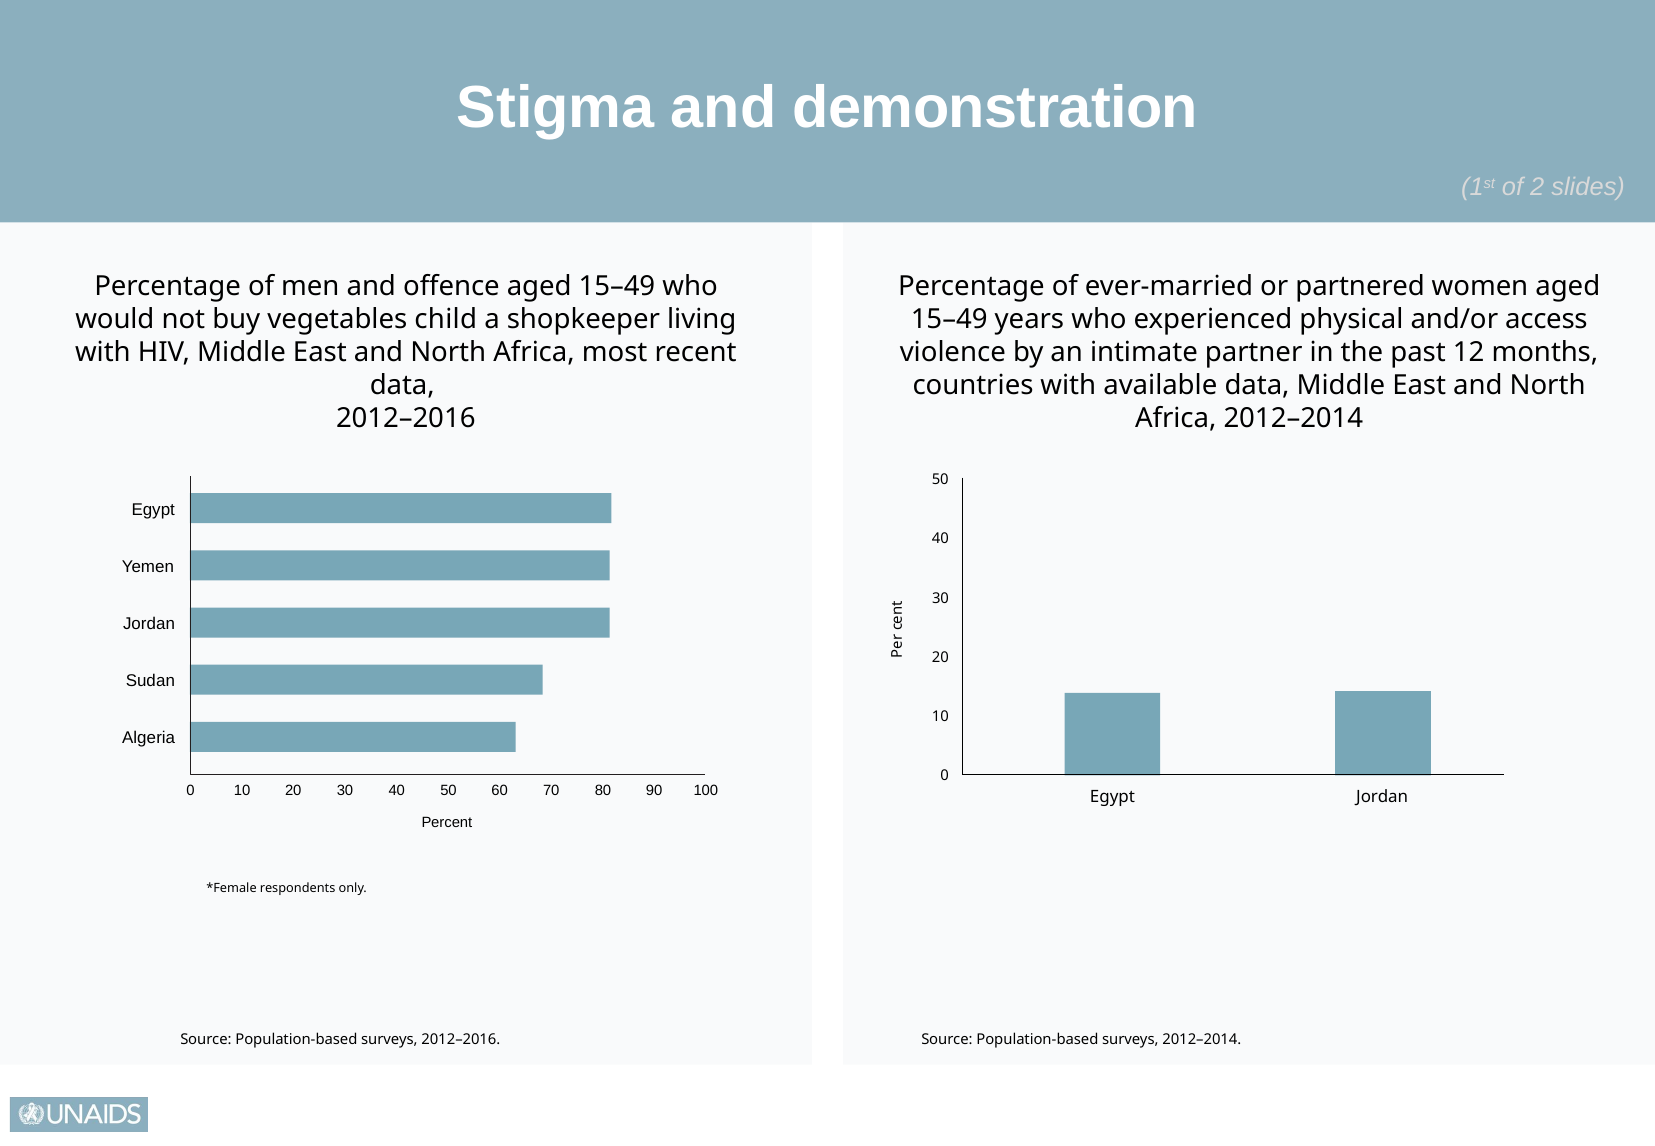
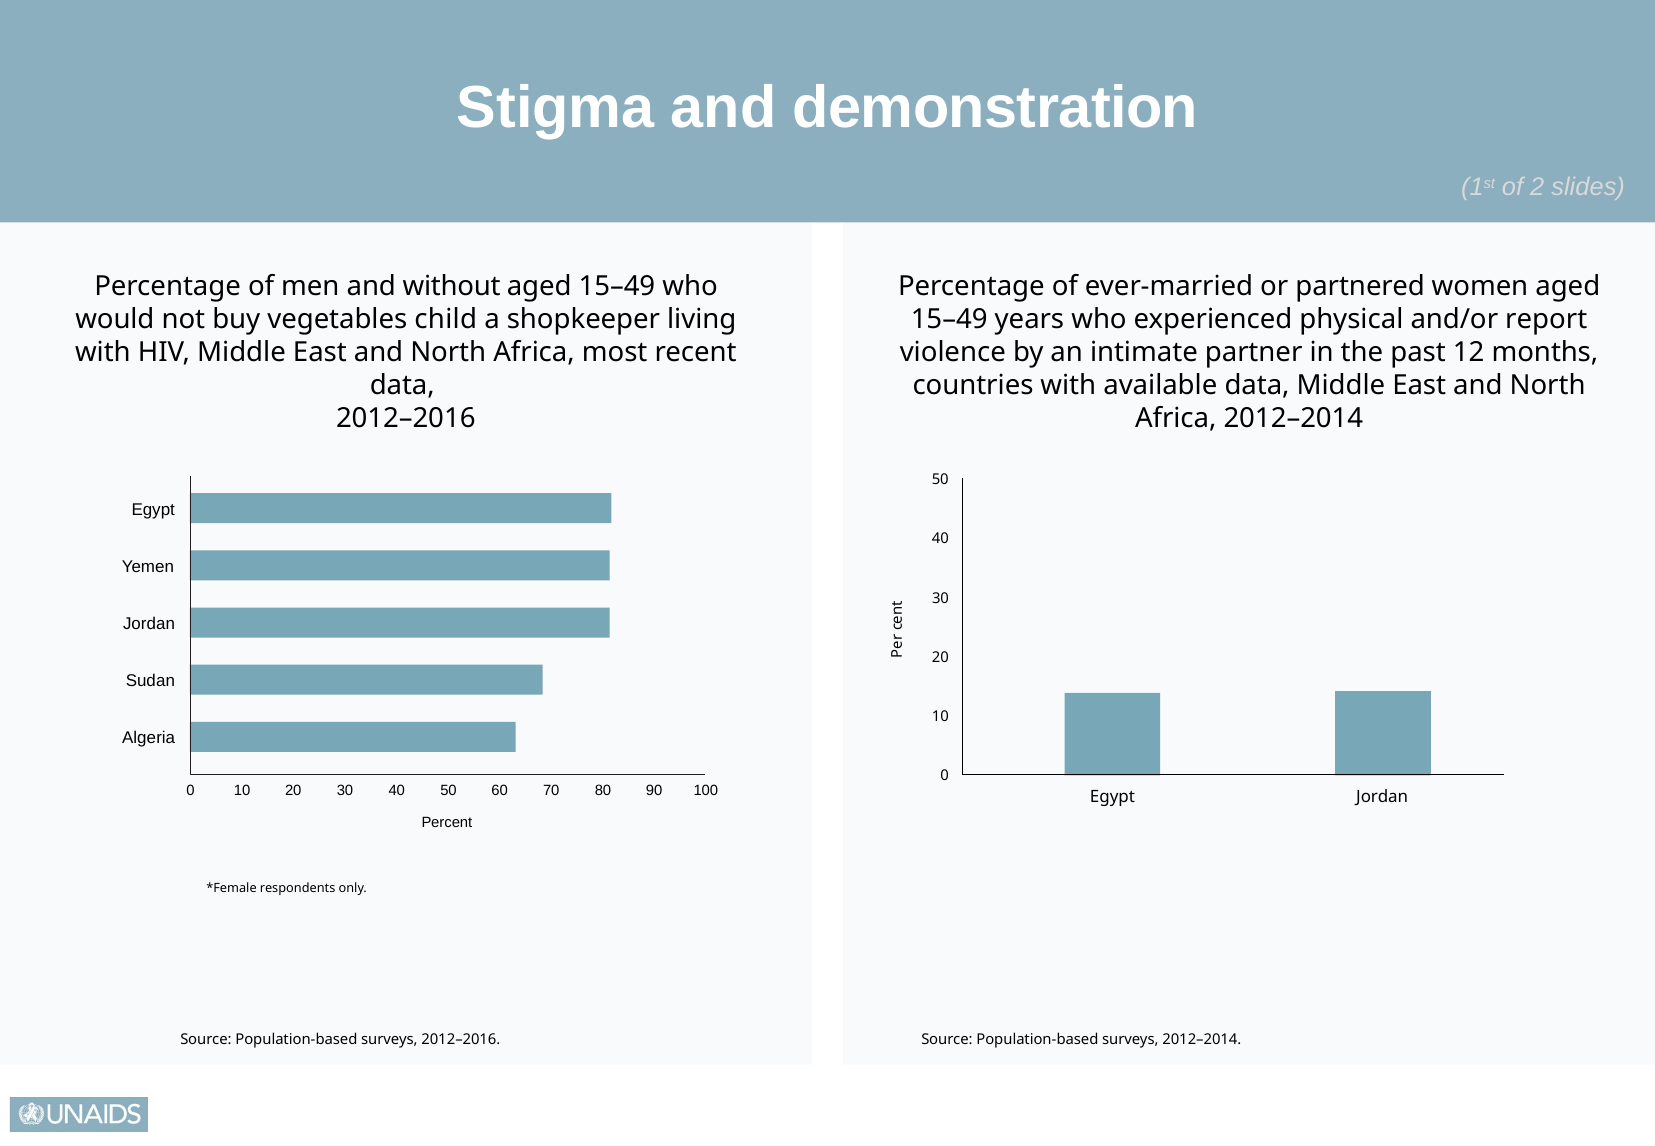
offence: offence -> without (452, 286)
access: access -> report (1546, 319)
